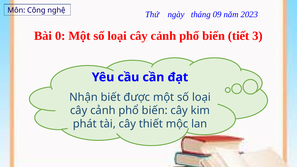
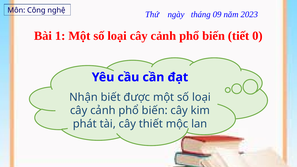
0: 0 -> 1 (60, 36)
3: 3 -> 0 (257, 36)
